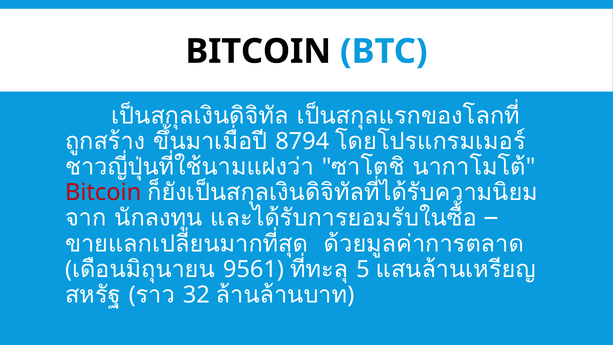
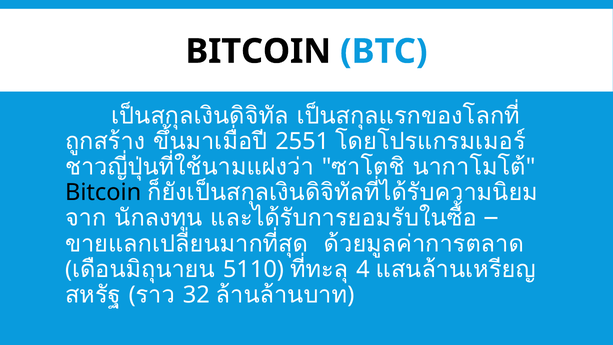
8794: 8794 -> 2551 (302, 142)
Bitcoin colour: red -> black (103, 193)
9561: 9561 -> 5110 (253, 269)
5: 5 -> 4 (363, 269)
